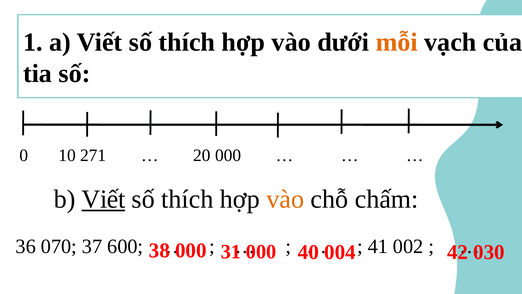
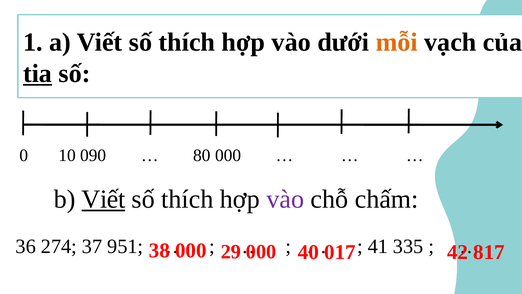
tia underline: none -> present (38, 74)
271: 271 -> 090 (93, 155)
20: 20 -> 80 (202, 155)
vào colour: orange -> purple (285, 199)
070: 070 -> 274 (59, 246)
600: 600 -> 951 (125, 246)
002: 002 -> 335 (408, 246)
31: 31 -> 29 (231, 252)
004: 004 -> 017 (340, 252)
030: 030 -> 817 (489, 252)
